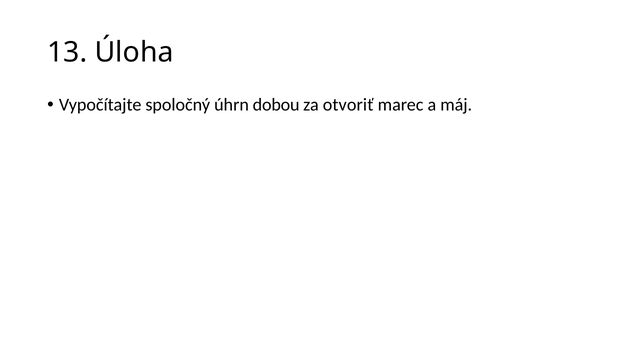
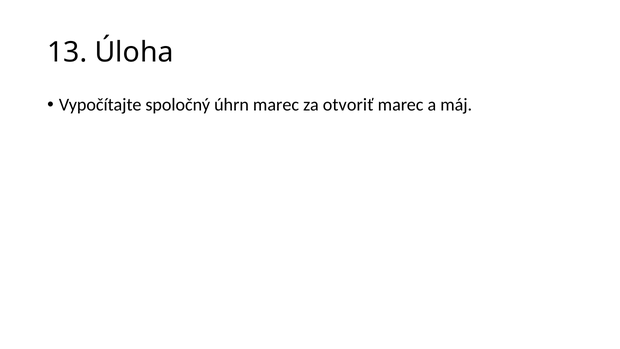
úhrn dobou: dobou -> marec (276, 105)
